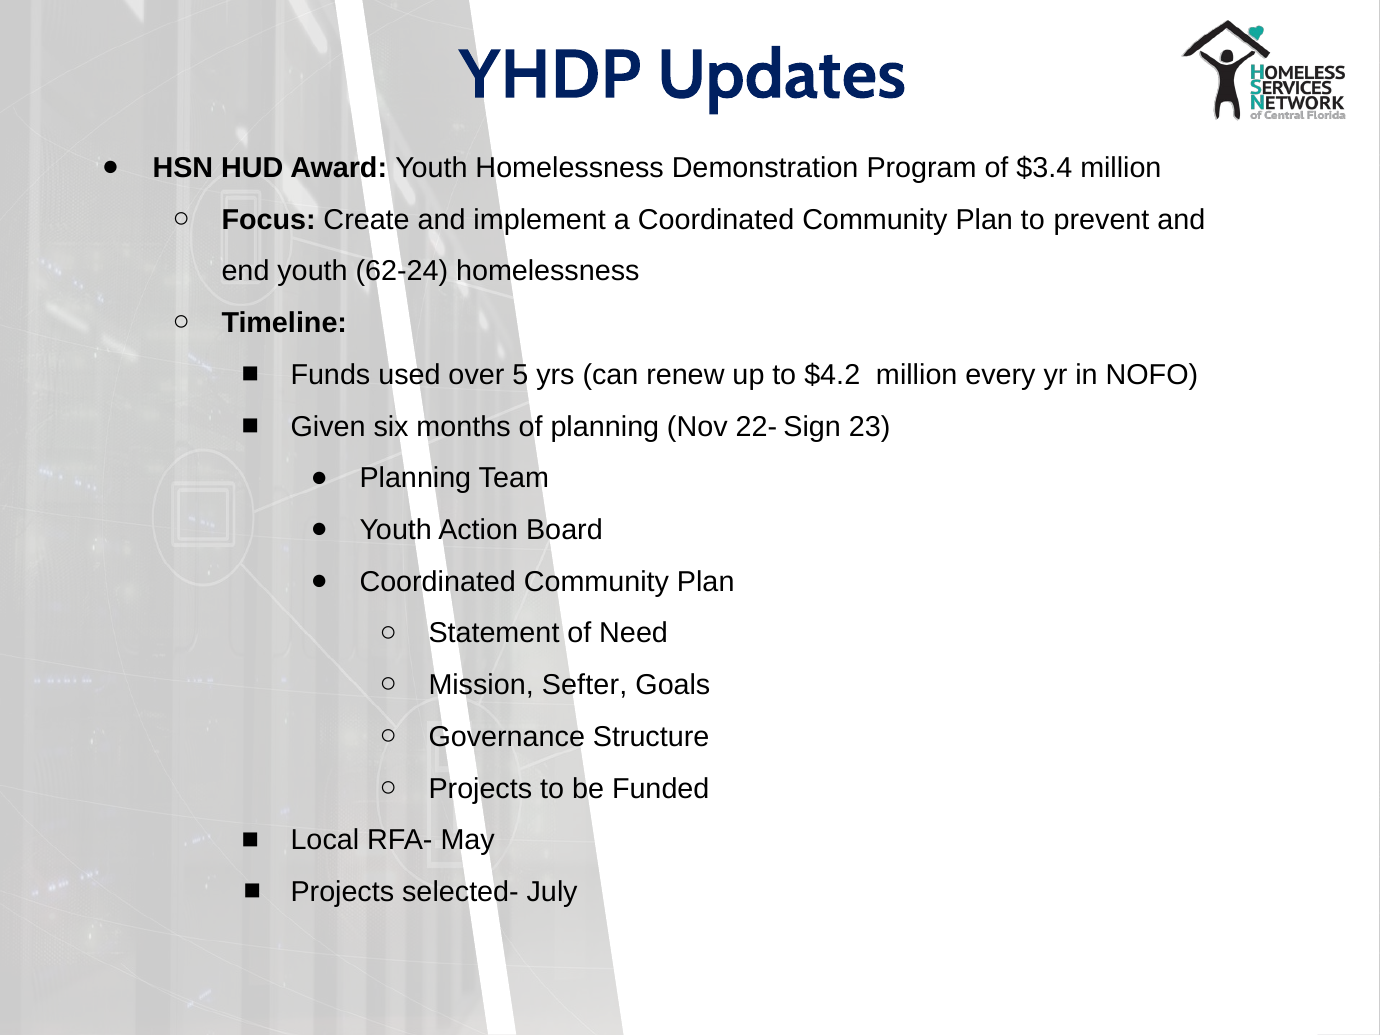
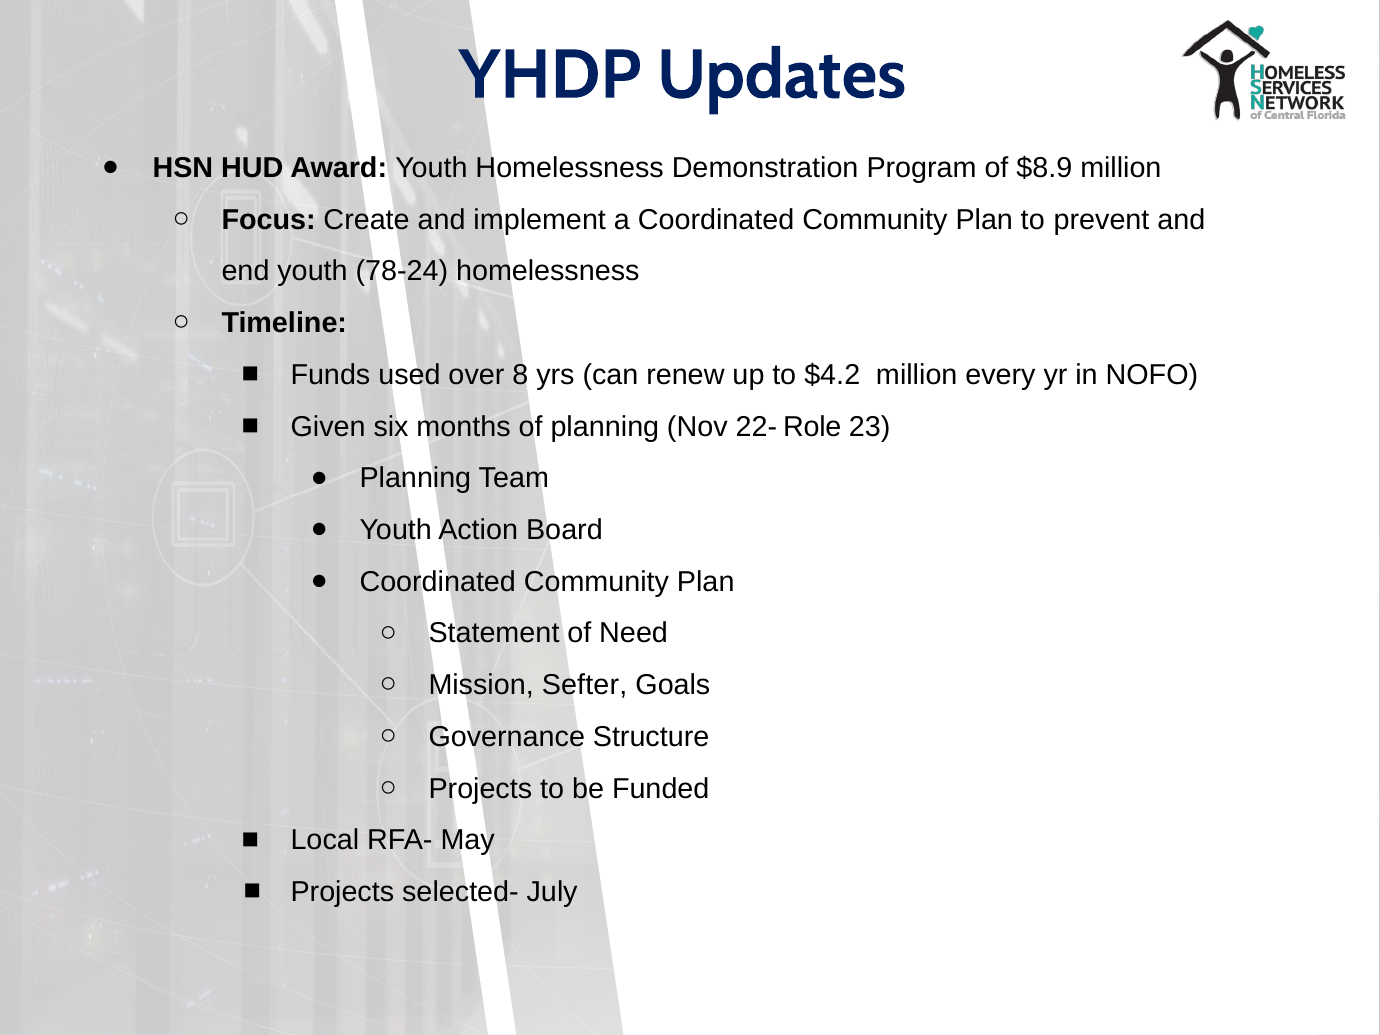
$3.4: $3.4 -> $8.9 (1044, 168)
62-24: 62-24 -> 78-24 (402, 271)
5: 5 -> 8 (520, 375)
Sign: Sign -> Role (812, 427)
